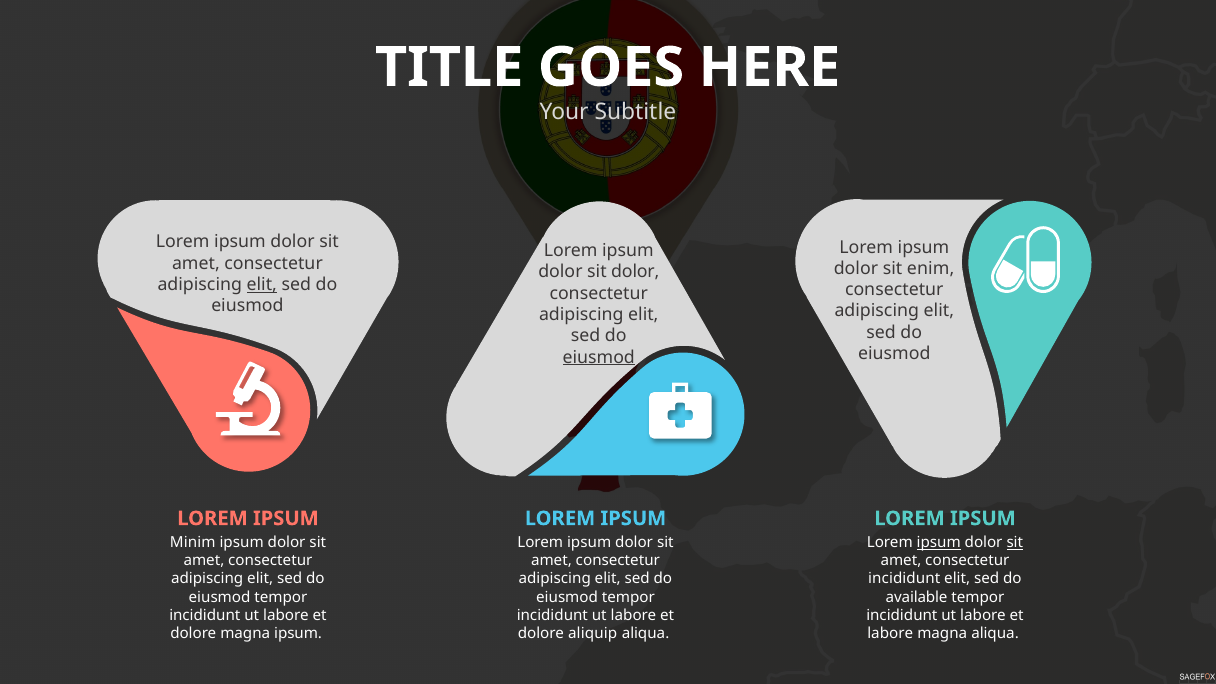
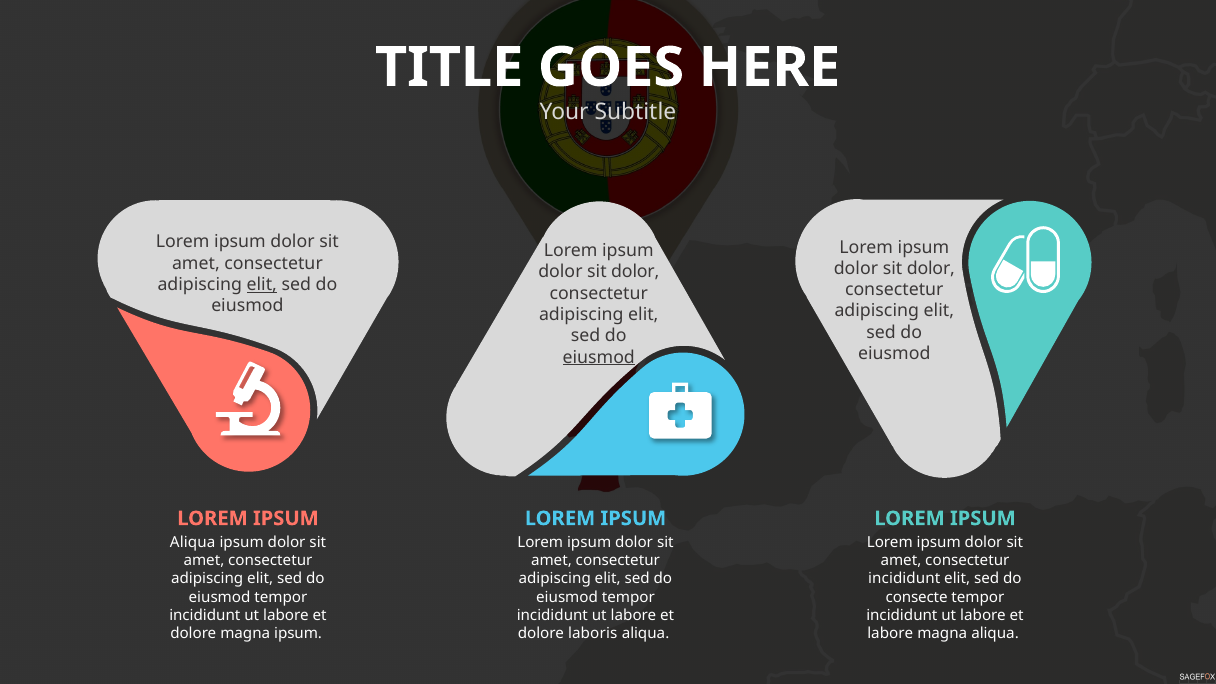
enim: enim -> dolor (931, 268)
Minim: Minim -> Aliqua (193, 542)
ipsum underline: present -> none (939, 542)
sit underline: present -> none (1015, 542)
available: available -> consecte (917, 597)
aliquip: aliquip -> laboris (593, 634)
